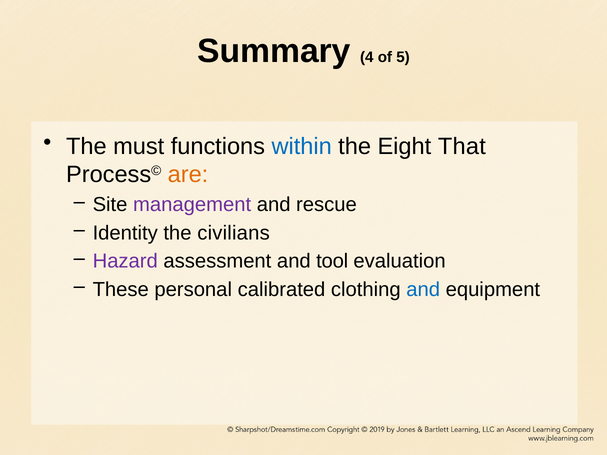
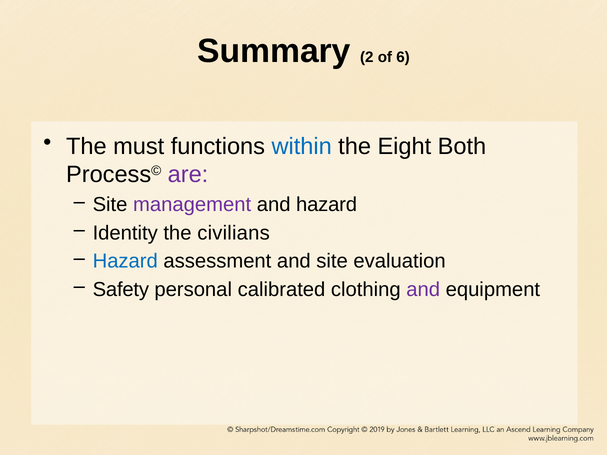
4: 4 -> 2 (367, 57)
5: 5 -> 6 (403, 57)
That: That -> Both (462, 146)
are colour: orange -> purple (188, 175)
and rescue: rescue -> hazard (327, 205)
Hazard colour: purple -> blue (125, 261)
and tool: tool -> site (332, 261)
These: These -> Safety (121, 290)
and colour: blue -> purple (423, 290)
